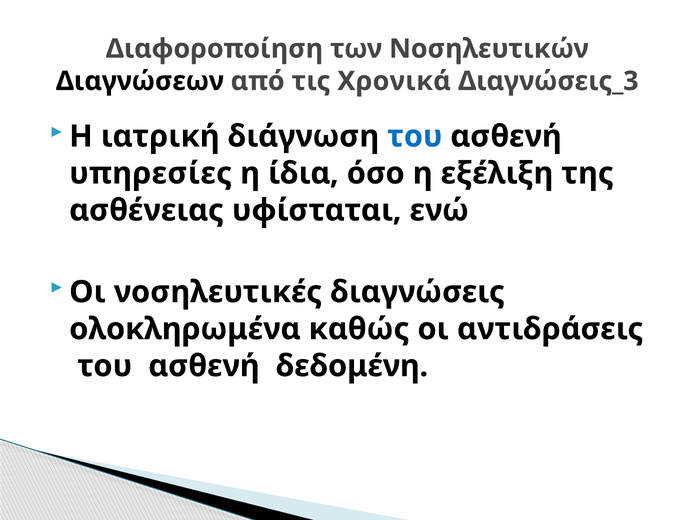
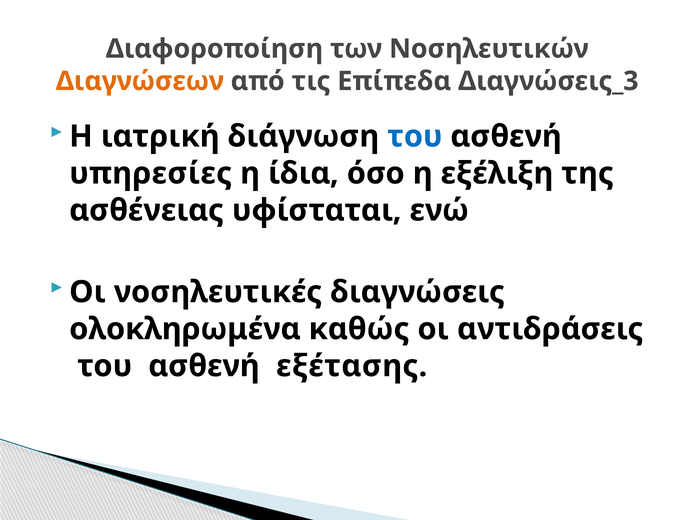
Διαγνώσεων colour: black -> orange (140, 81)
Χρονικά: Χρονικά -> Επίπεδα (394, 81)
δεδομένη: δεδομένη -> εξέτασης (352, 366)
